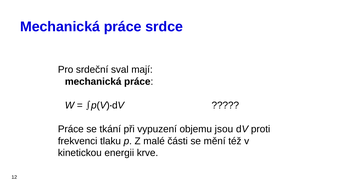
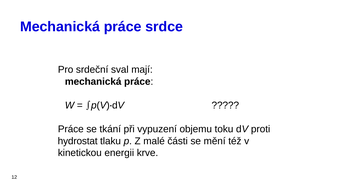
jsou: jsou -> toku (224, 129)
frekvenci: frekvenci -> hydrostat (78, 141)
